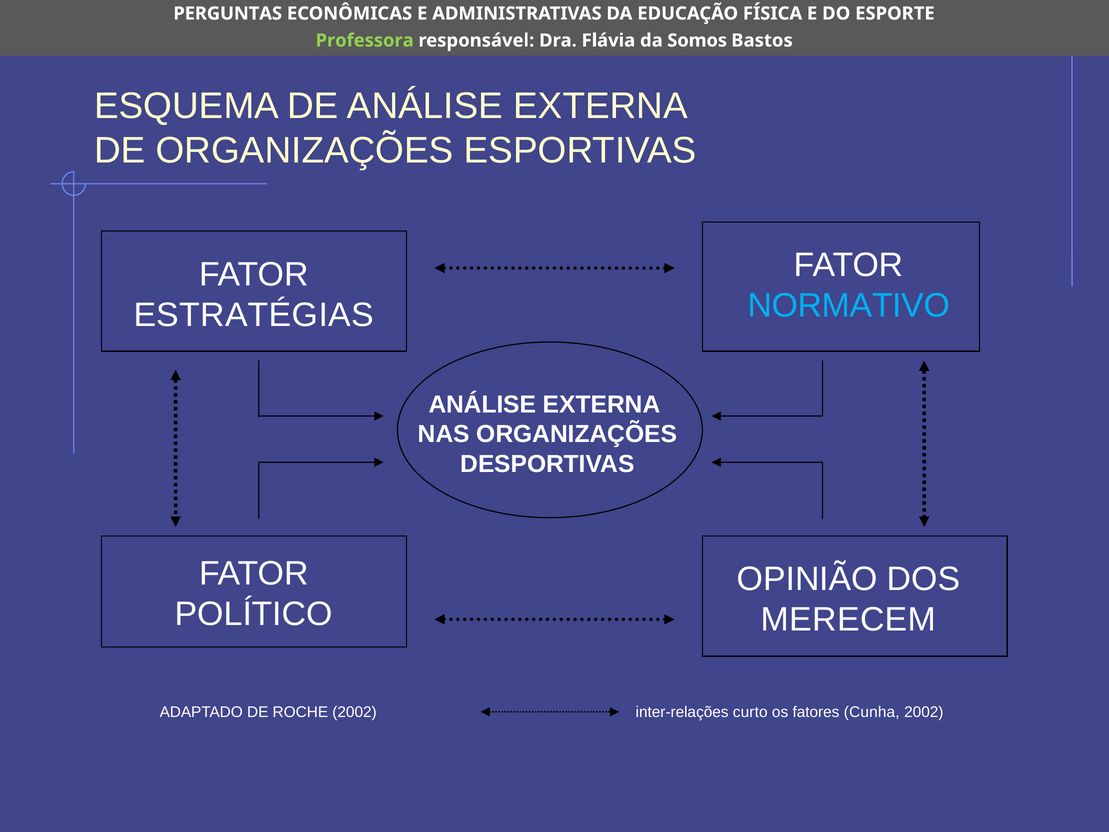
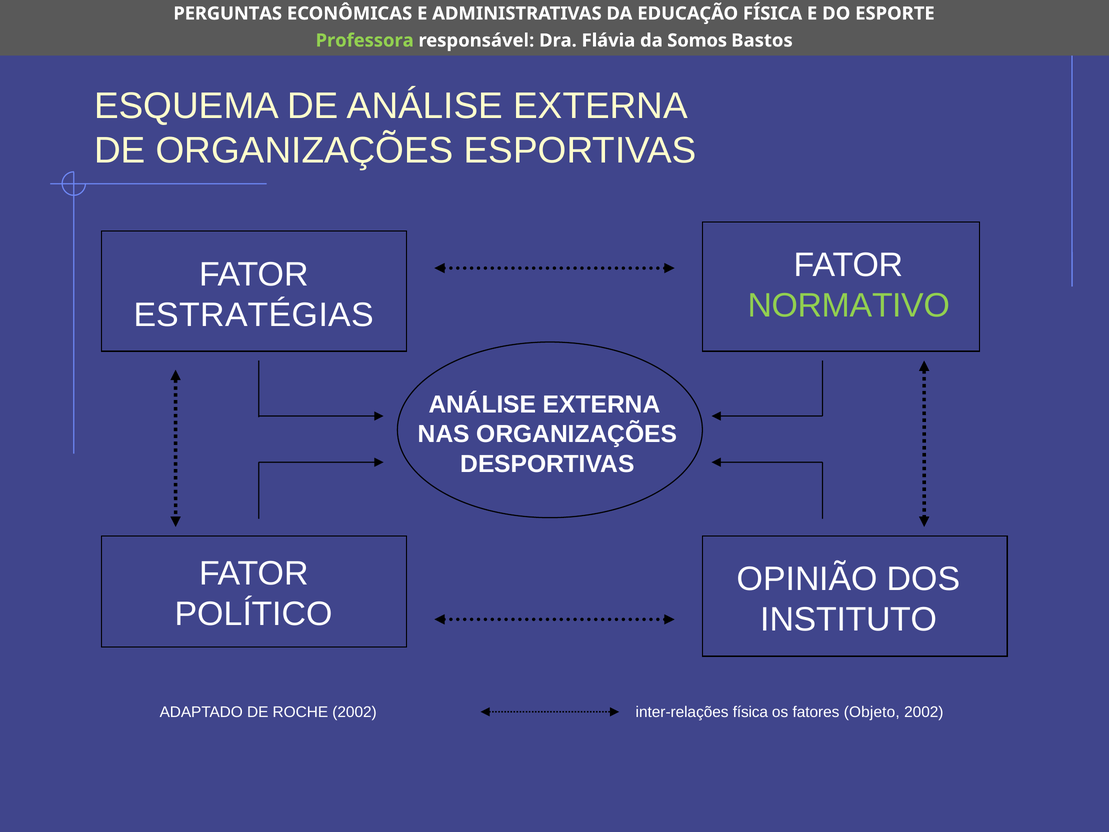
NORMATIVO colour: light blue -> light green (849, 306)
MERECEM: MERECEM -> INSTITUTO (849, 619)
inter-relações curto: curto -> física (750, 712)
Cunha: Cunha -> Objeto (872, 712)
